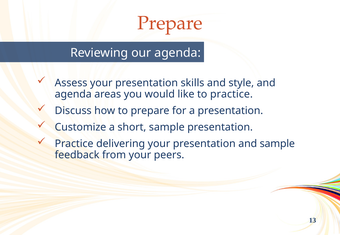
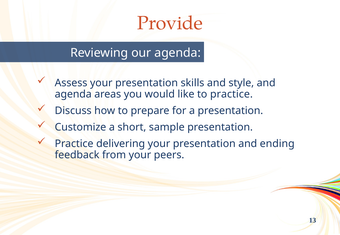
Prepare: Prepare -> Provide (170, 23)
and sample: sample -> ending (277, 144)
